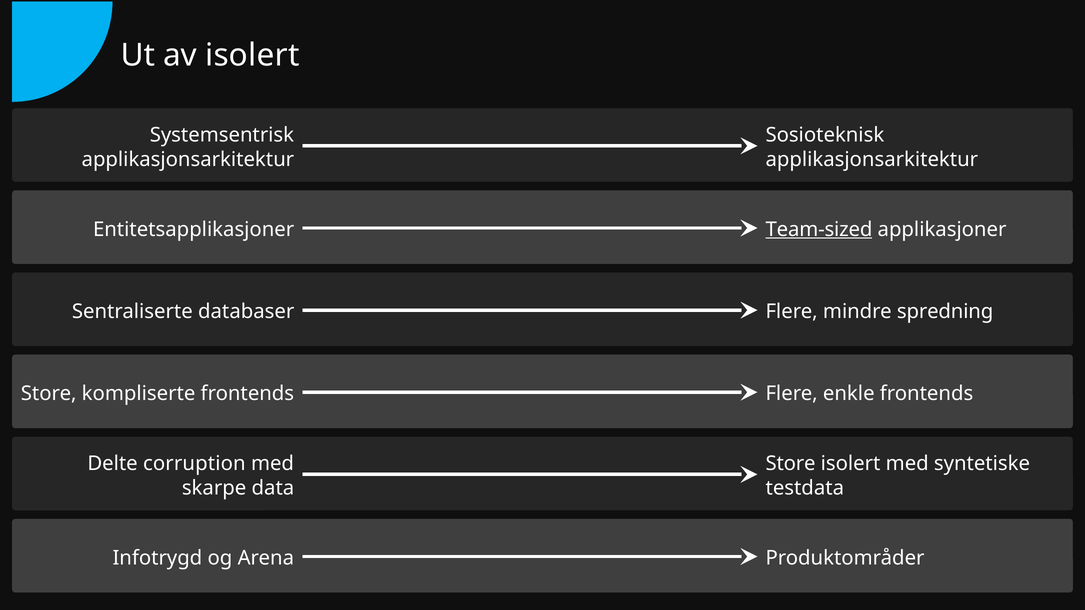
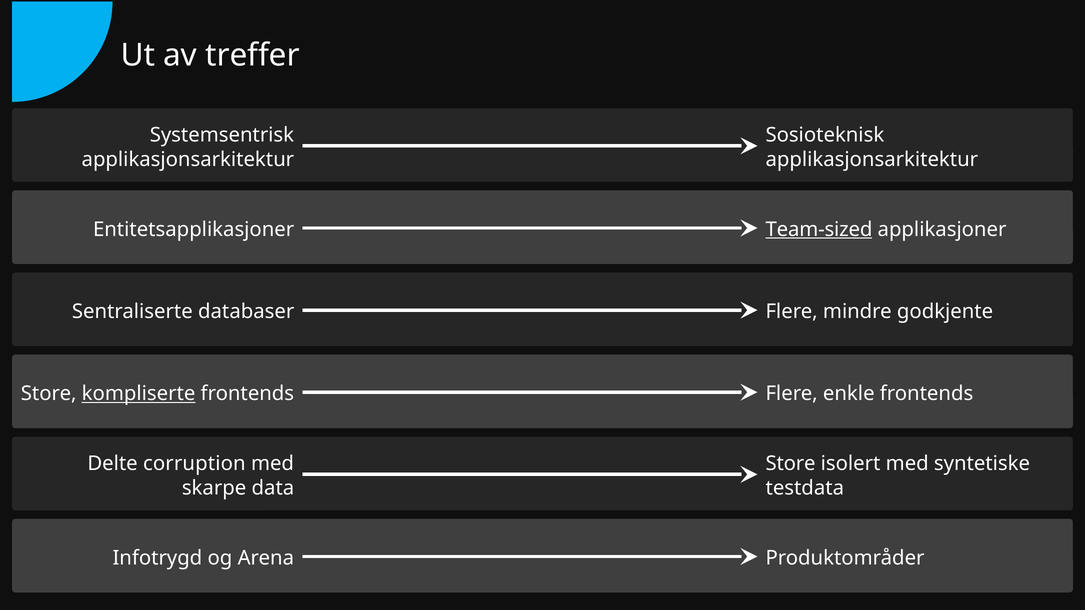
av isolert: isolert -> treffer (252, 55)
spredning: spredning -> godkjente (945, 312)
kompliserte underline: none -> present (139, 394)
